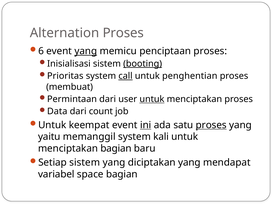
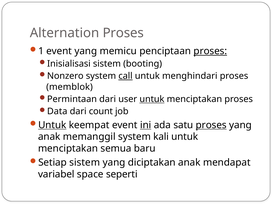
6: 6 -> 1 (41, 51)
yang underline: present -> none (86, 51)
proses underline: none -> present (210, 51)
booting underline: present -> none (143, 64)
Prioritas: Prioritas -> Nonzero (65, 76)
penghentian: penghentian -> menghindari (190, 76)
membuat: membuat -> memblok (69, 87)
Untuk underline: none -> present (52, 125)
yaitu: yaitu -> anak (49, 137)
menciptakan bagian: bagian -> semua (116, 149)
diciptakan yang: yang -> anak (189, 163)
space bagian: bagian -> seperti (122, 174)
